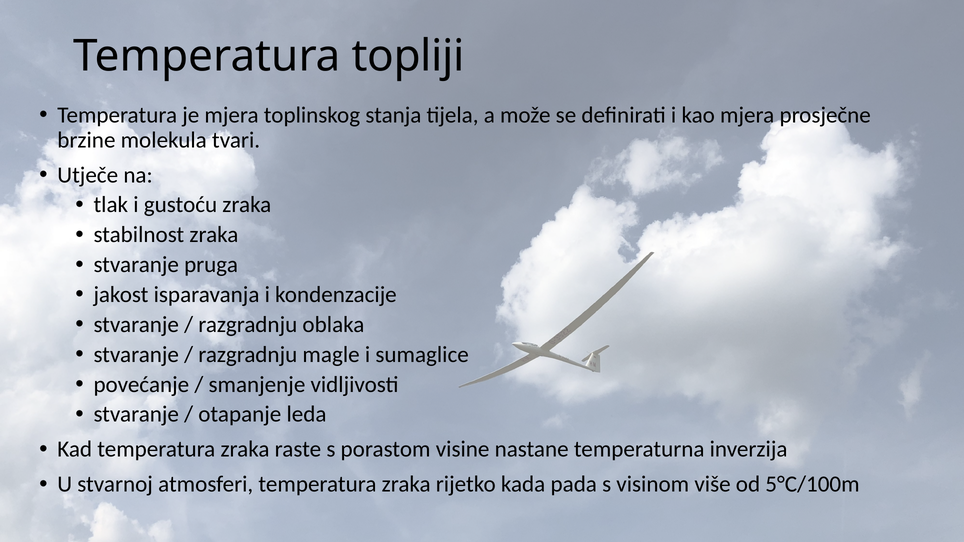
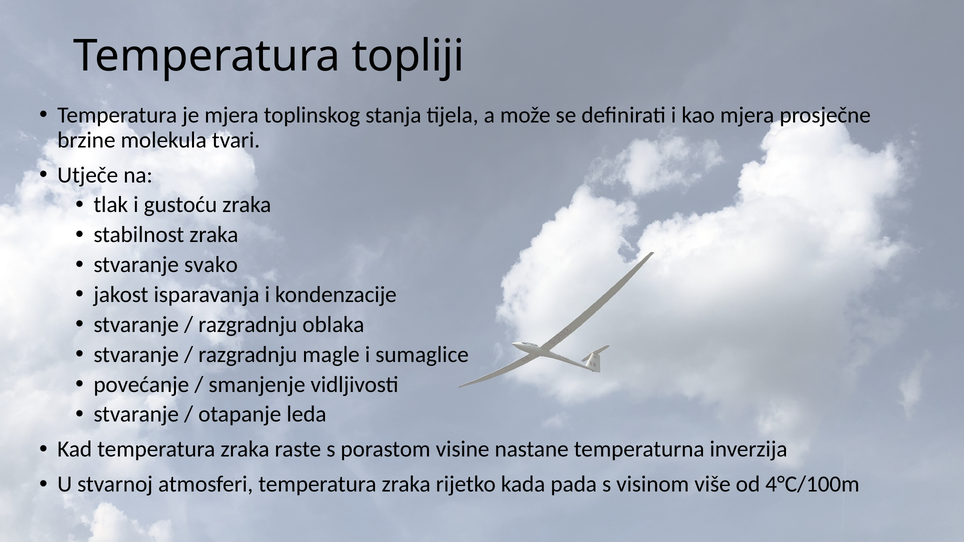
pruga: pruga -> svako (211, 265)
5°C/100m: 5°C/100m -> 4°C/100m (812, 485)
